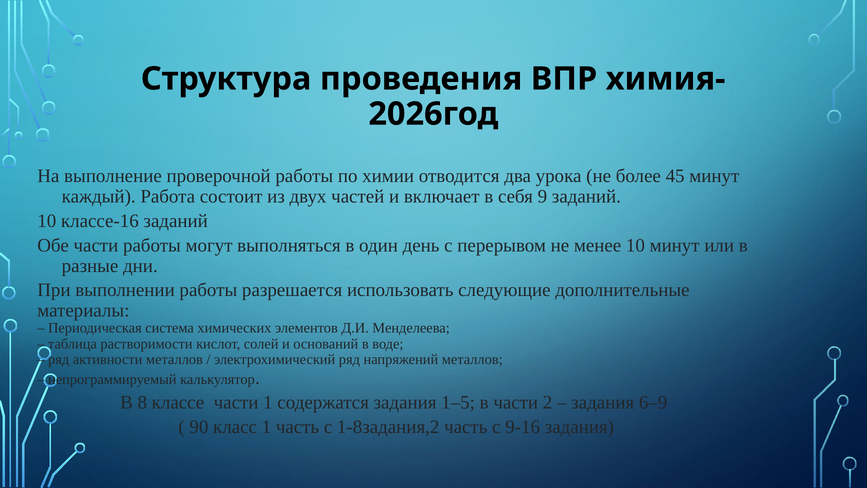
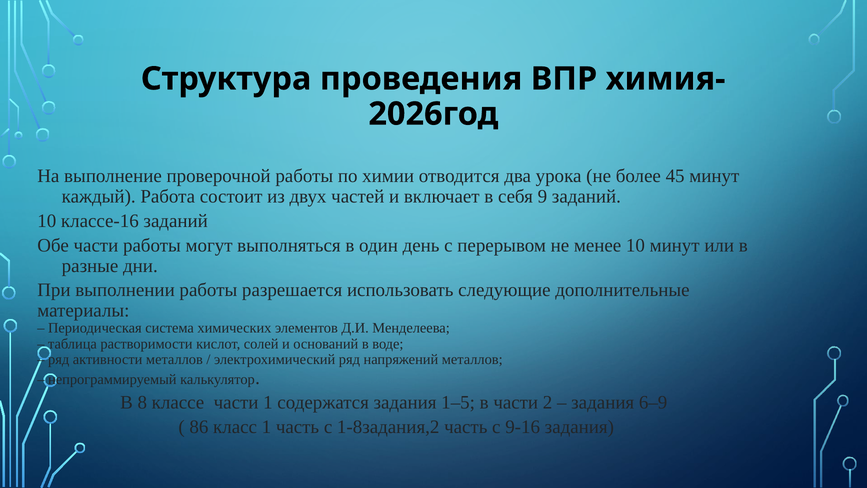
90: 90 -> 86 (199, 426)
